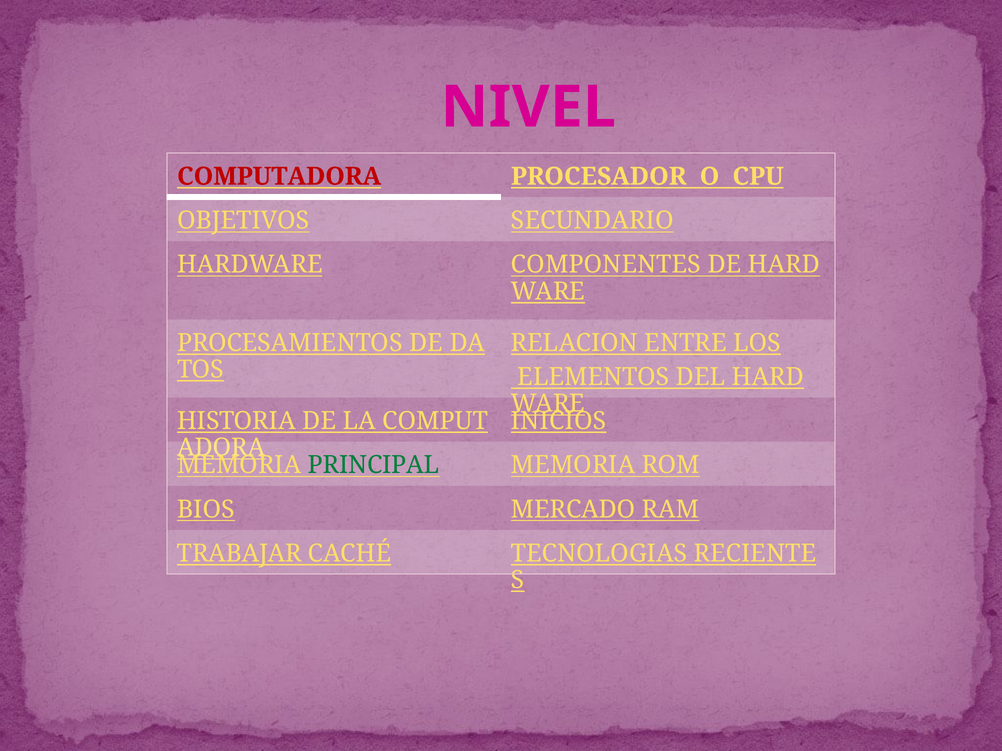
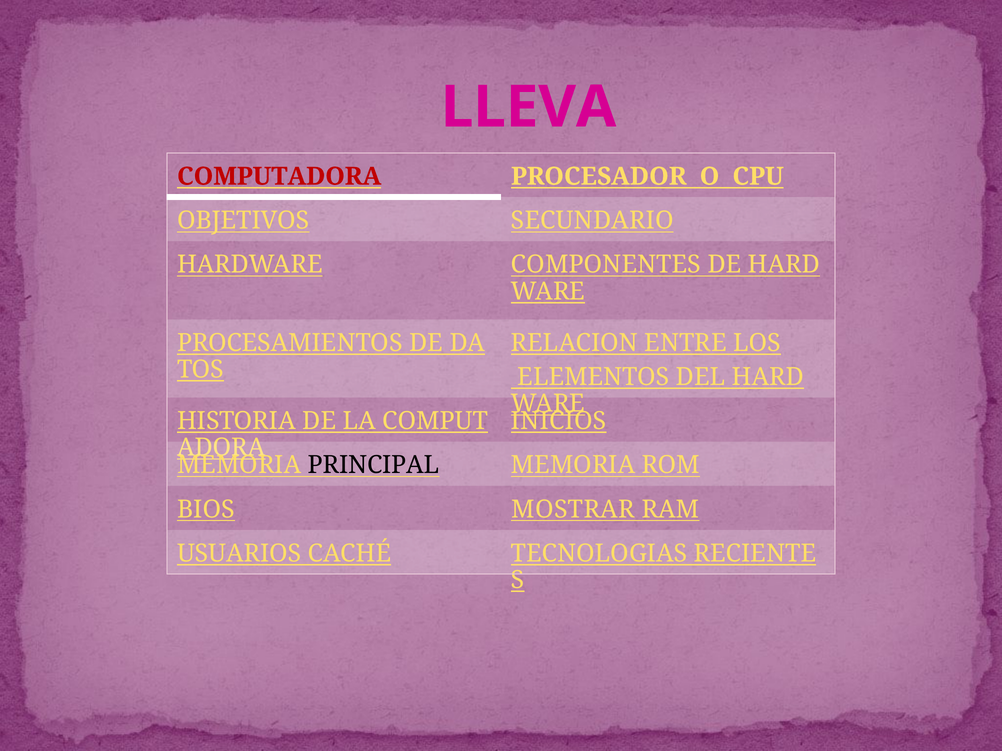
NIVEL: NIVEL -> LLEVA (529, 107)
PRINCIPAL colour: green -> black (374, 465)
MERCADO: MERCADO -> MOSTRAR (573, 510)
TRABAJAR: TRABAJAR -> USUARIOS (239, 554)
